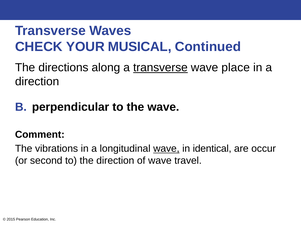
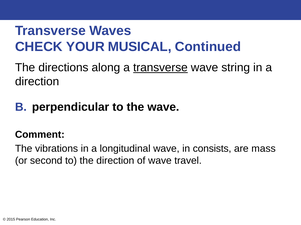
place: place -> string (236, 68)
wave underline: present -> none (166, 149)
identical: identical -> consists (212, 149)
occur: occur -> mass (264, 149)
